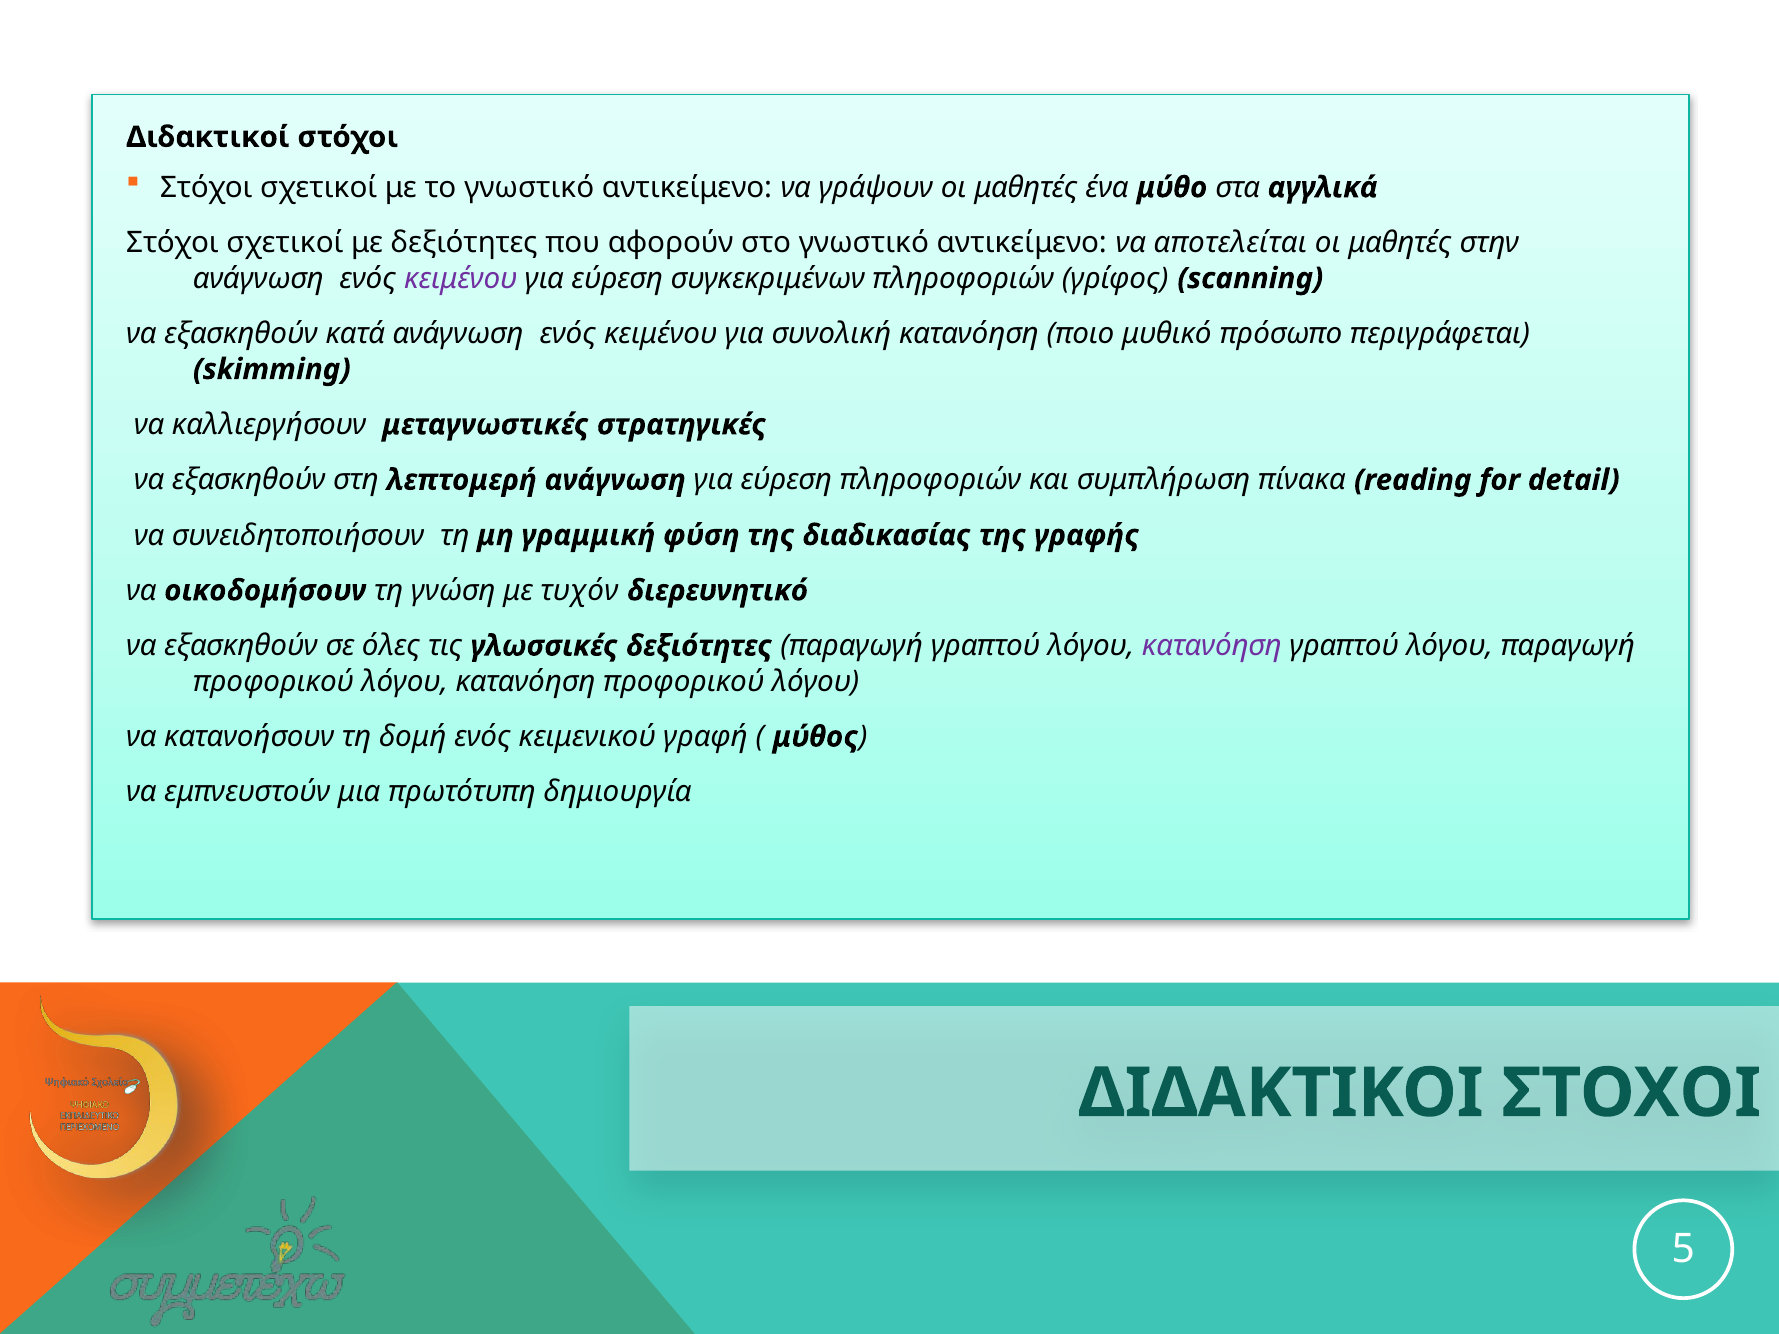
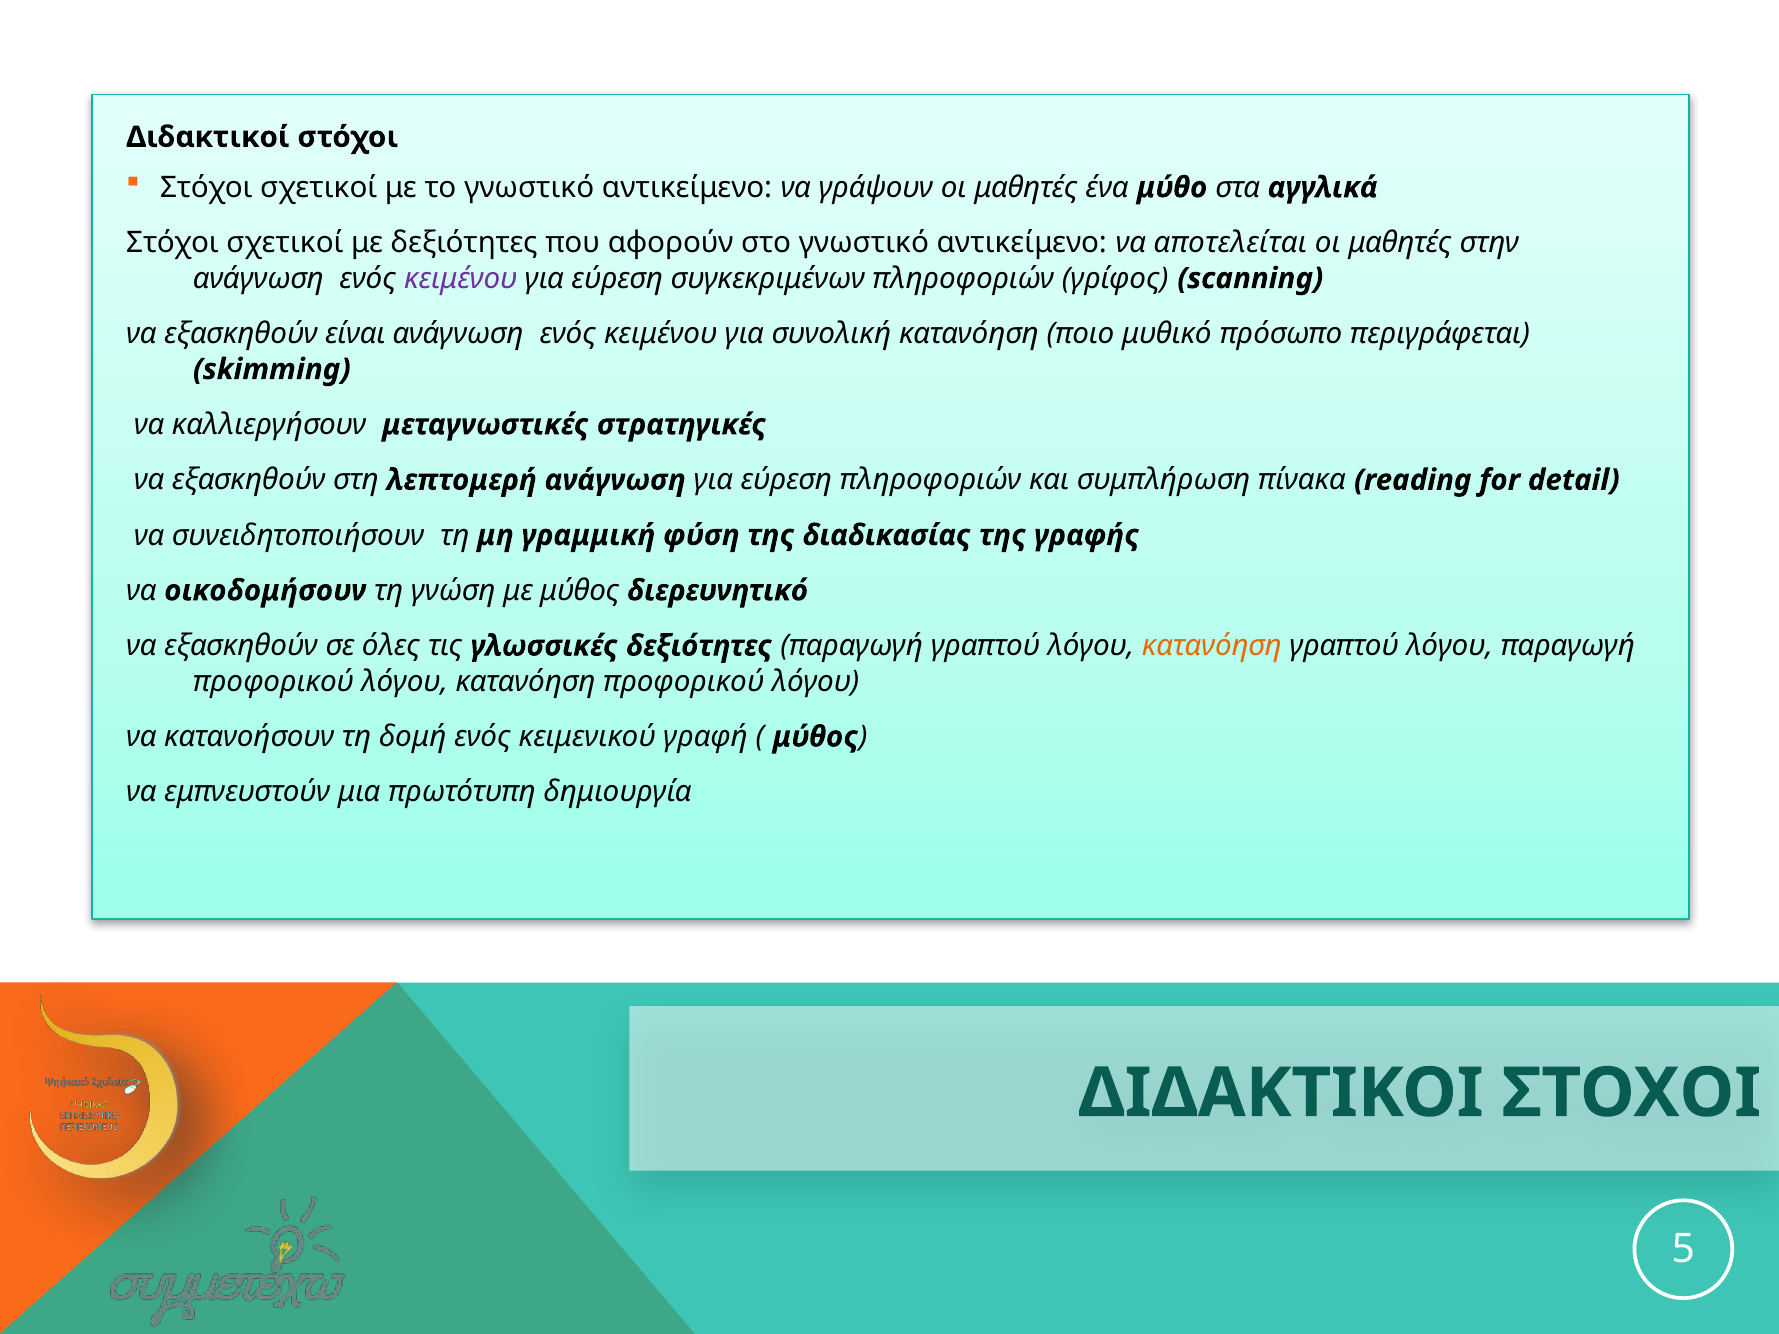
κατά: κατά -> είναι (355, 334)
με τυχόν: τυχόν -> μύθος (580, 591)
κατανόηση colour: purple -> orange (1212, 646)
